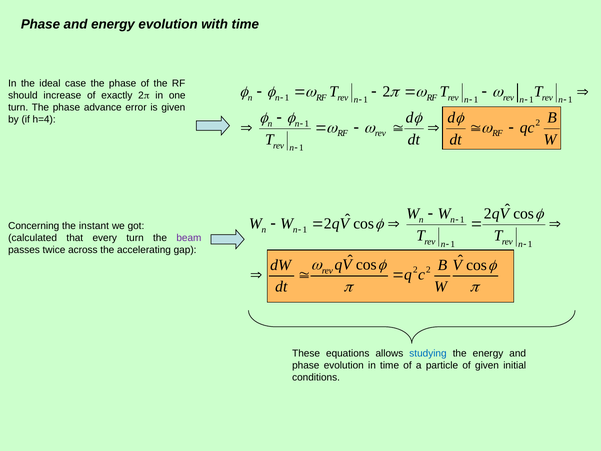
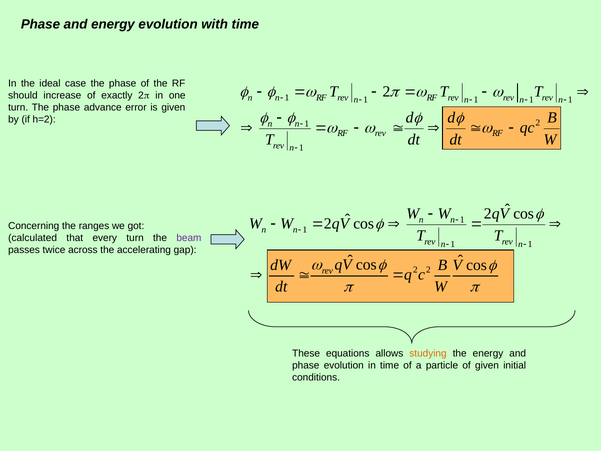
h=4: h=4 -> h=2 (44, 119)
instant: instant -> ranges (94, 226)
studying colour: blue -> orange (428, 353)
